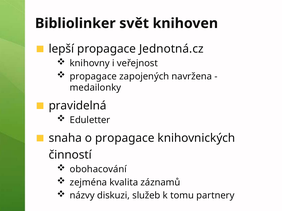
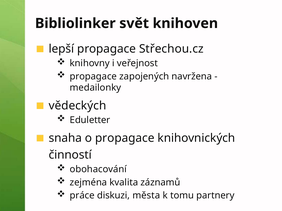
Jednotná.cz: Jednotná.cz -> Střechou.cz (171, 49)
pravidelná: pravidelná -> vědeckých (77, 106)
názvy: názvy -> práce (82, 196)
služeb: služeb -> města (146, 196)
